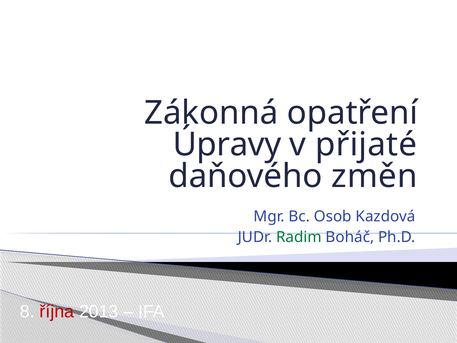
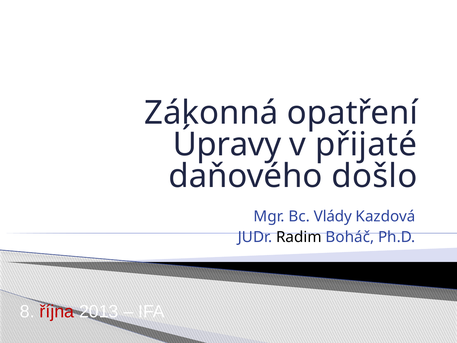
změn: změn -> došlo (374, 176)
Osob: Osob -> Vlády (333, 216)
Radim colour: green -> black (299, 237)
